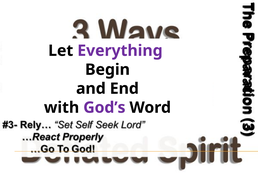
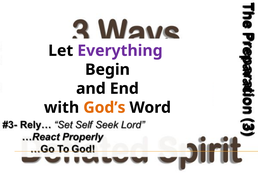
God’s colour: purple -> orange (104, 107)
